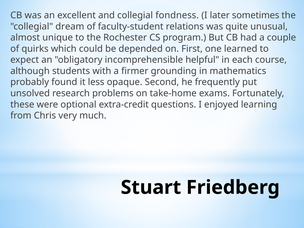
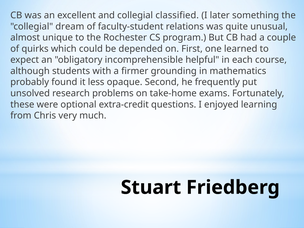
fondness: fondness -> classified (177, 15)
sometimes: sometimes -> something (256, 15)
